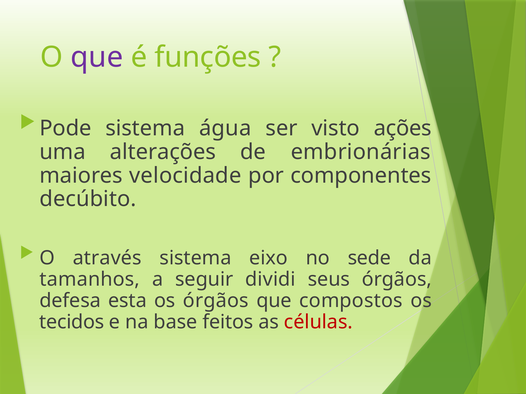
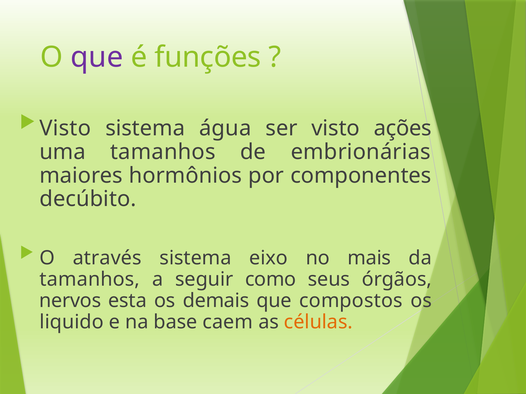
Pode: Pode -> Visto (65, 128)
uma alterações: alterações -> tamanhos (163, 152)
velocidade: velocidade -> hormônios (185, 176)
sede: sede -> mais (369, 258)
dividi: dividi -> como (271, 280)
defesa: defesa -> nervos (70, 301)
os órgãos: órgãos -> demais (216, 301)
tecidos: tecidos -> liquido (72, 322)
feitos: feitos -> caem (228, 322)
células colour: red -> orange (318, 322)
